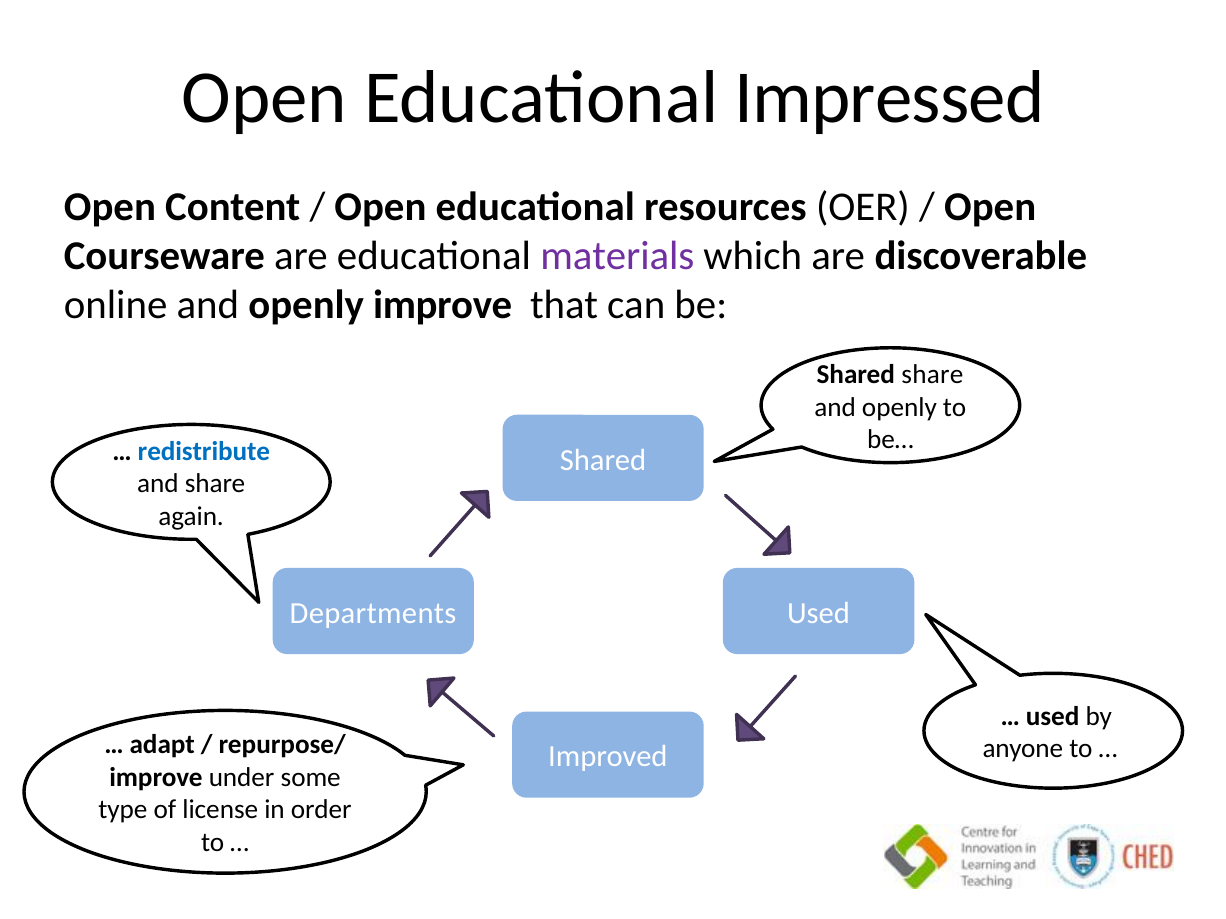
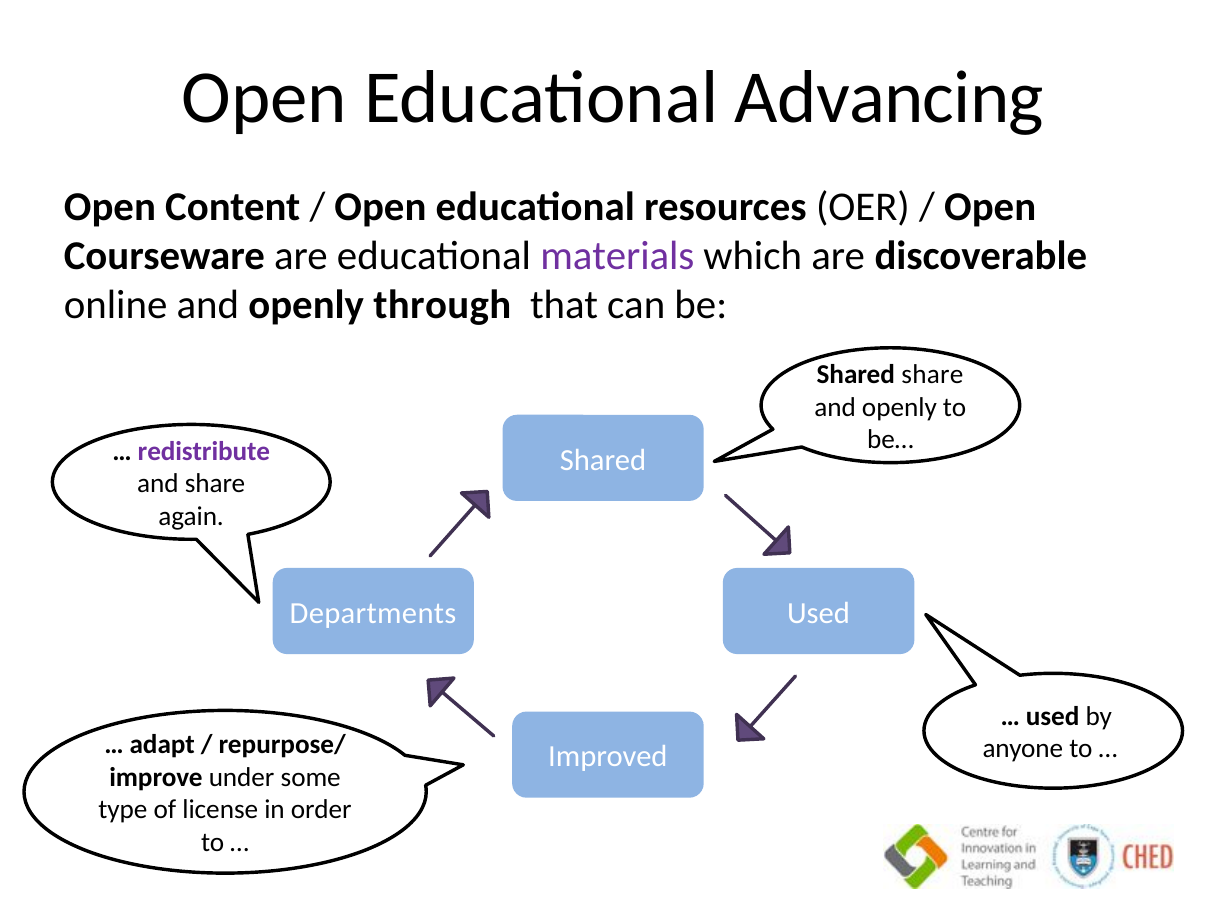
Impressed: Impressed -> Advancing (889, 97)
openly improve: improve -> through (442, 305)
redistribute colour: blue -> purple (204, 451)
